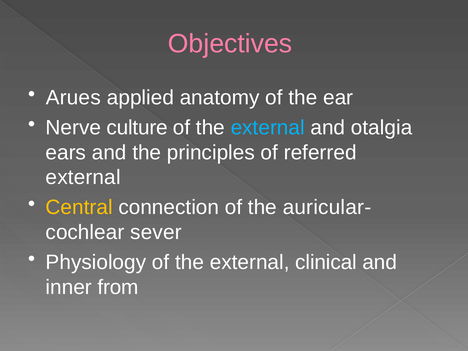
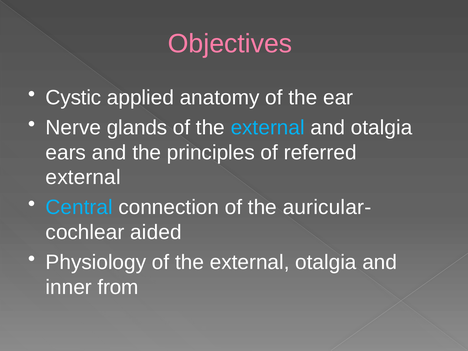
Arues: Arues -> Cystic (73, 98)
culture: culture -> glands (137, 128)
Central colour: yellow -> light blue (79, 207)
sever: sever -> aided (156, 232)
external clinical: clinical -> otalgia (326, 262)
